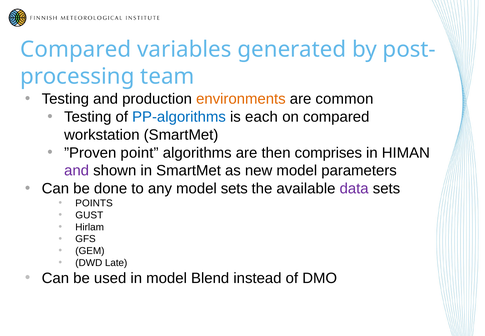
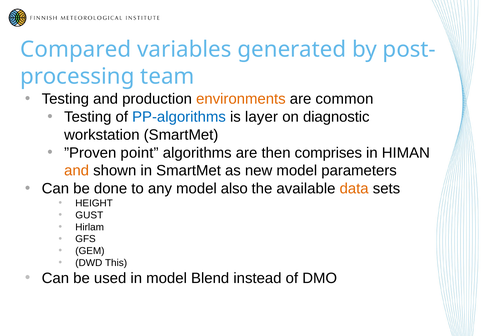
each: each -> layer (261, 117)
on compared: compared -> diagnostic (336, 117)
and colour: purple -> orange (77, 171)
model sets: sets -> also (234, 189)
data colour: purple -> orange (354, 189)
POINTS: POINTS -> HEIGHT (94, 203)
Late: Late -> This (116, 263)
